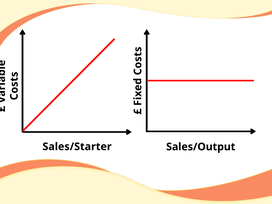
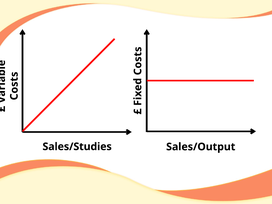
Sales/Starter: Sales/Starter -> Sales/Studies (77, 147)
